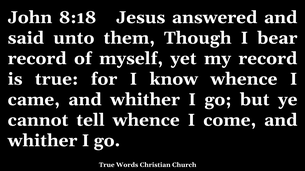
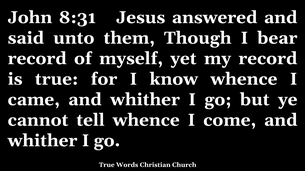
8:18: 8:18 -> 8:31 (78, 18)
